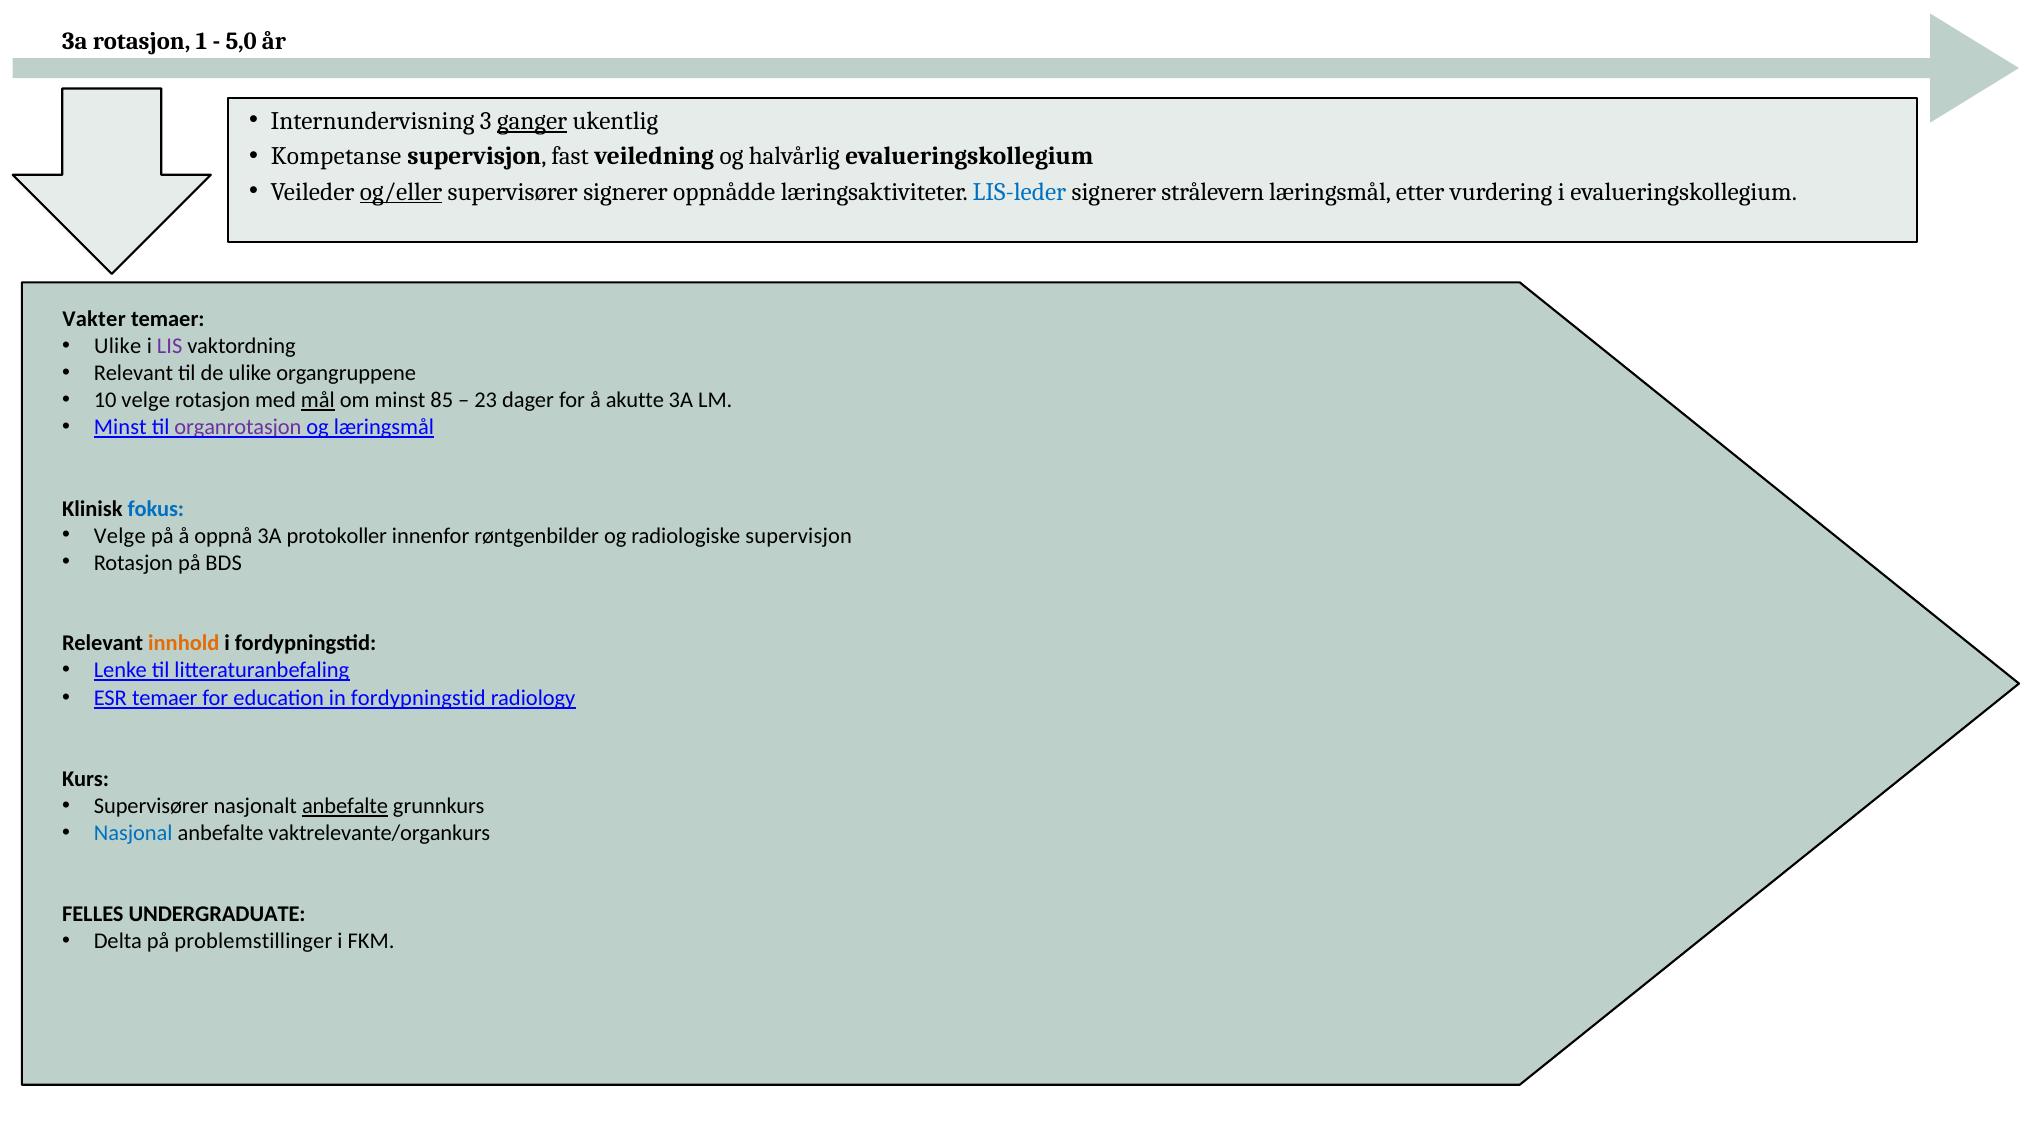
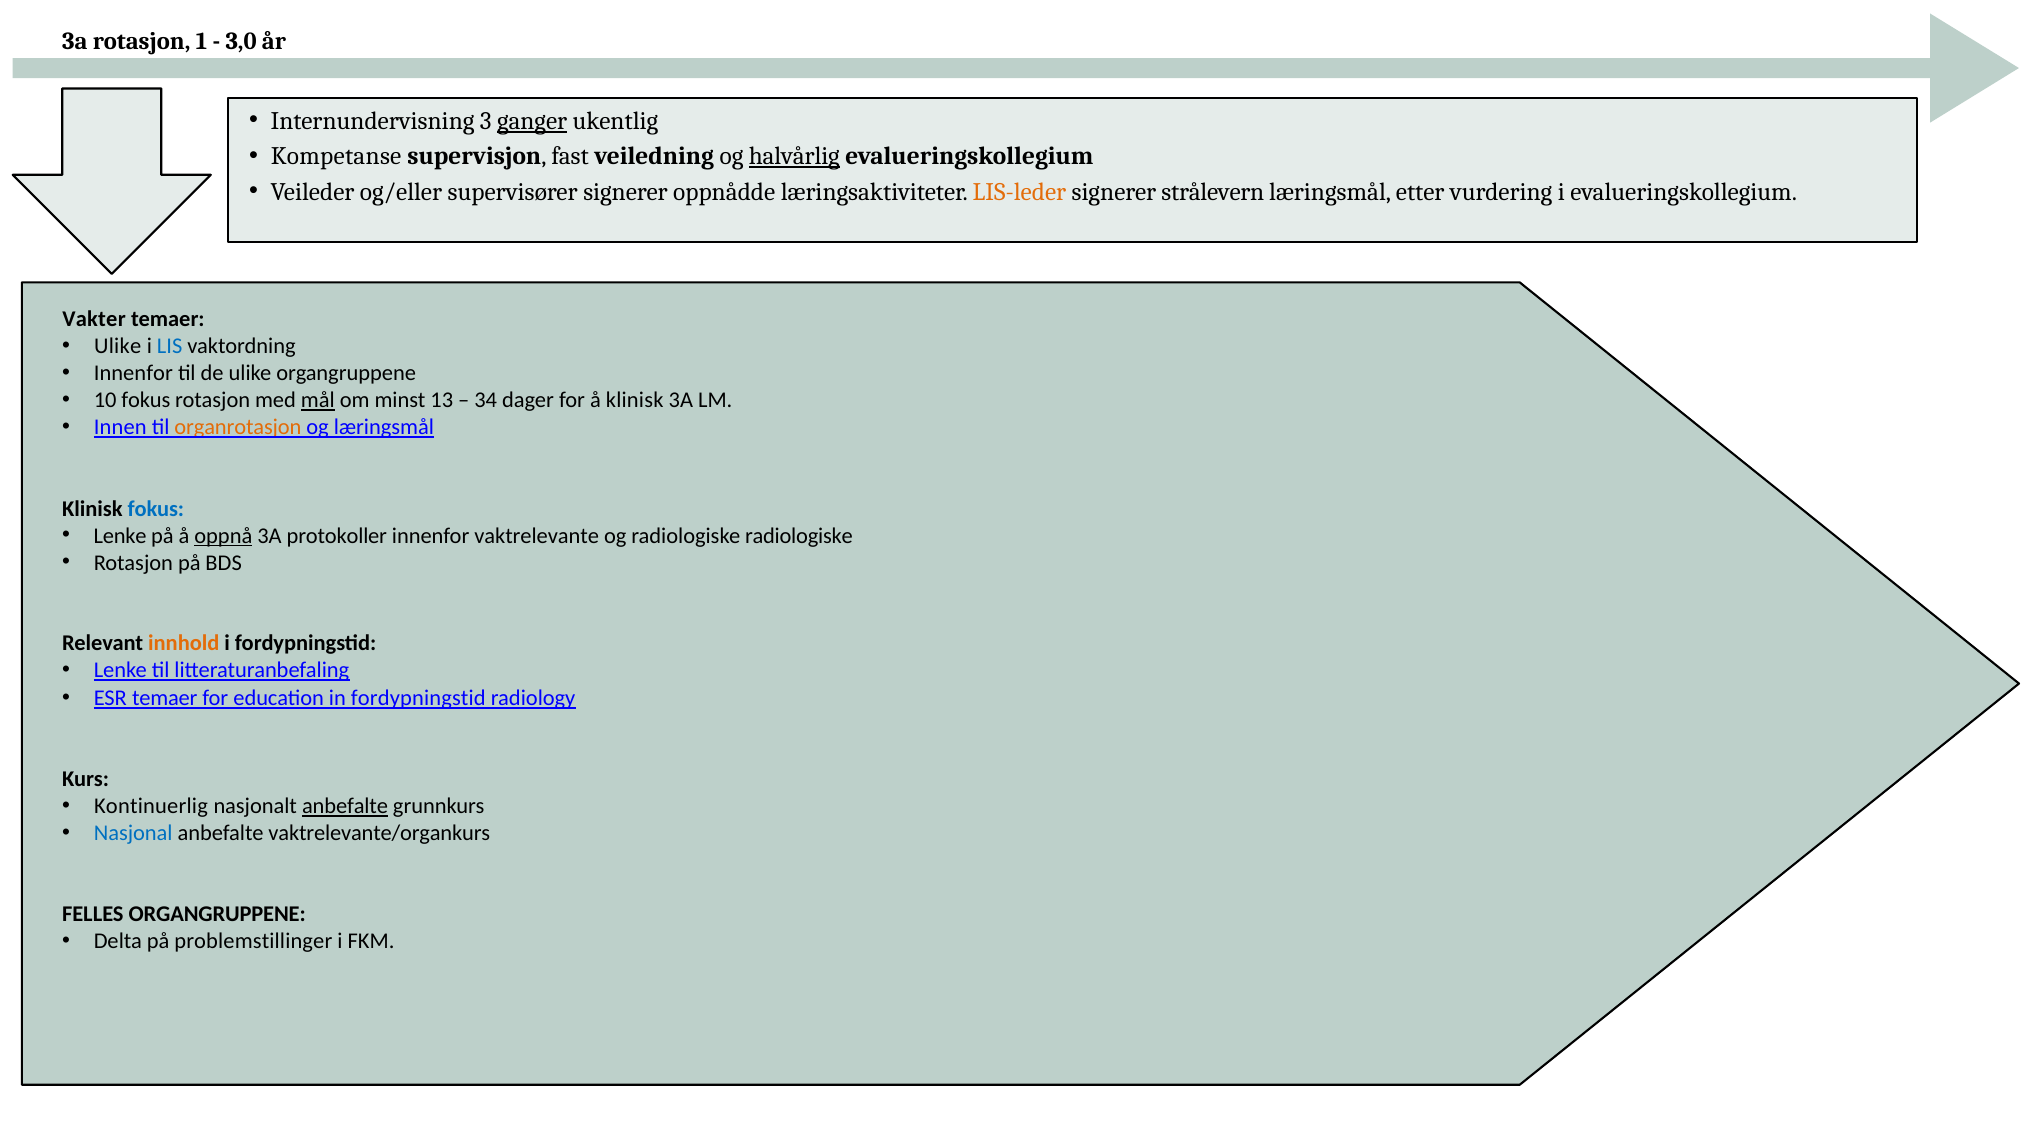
5,0: 5,0 -> 3,0 (241, 42)
halvårlig underline: none -> present (794, 156)
og/eller underline: present -> none (401, 192)
LIS-leder colour: blue -> orange (1019, 192)
LIS colour: purple -> blue (170, 347)
Relevant: Relevant -> Innenfor (133, 374)
10 velge: velge -> fokus (146, 401)
85: 85 -> 13 (442, 401)
23: 23 -> 34 (486, 401)
å akutte: akutte -> klinisk (635, 401)
Minst: Minst -> Innen (120, 428)
organrotasjon colour: purple -> orange (238, 428)
Velge: Velge -> Lenke (120, 536)
oppnå underline: none -> present (223, 536)
røntgenbilder: røntgenbilder -> vaktrelevante (537, 536)
radiologiske supervisjon: supervisjon -> radiologiske (799, 536)
Supervisører: Supervisører -> Kontinuerlig (151, 807)
FELLES UNDERGRADUATE: UNDERGRADUATE -> ORGANGRUPPENE (217, 915)
